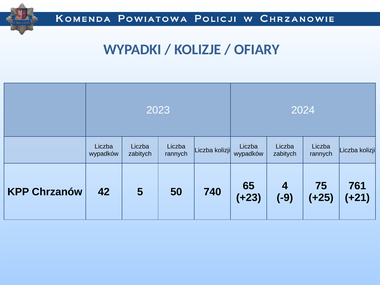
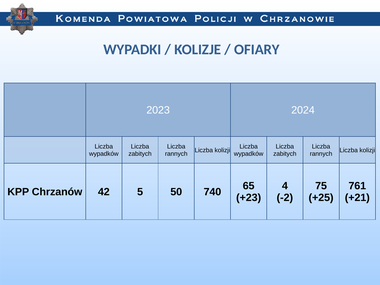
-9: -9 -> -2 (285, 198)
